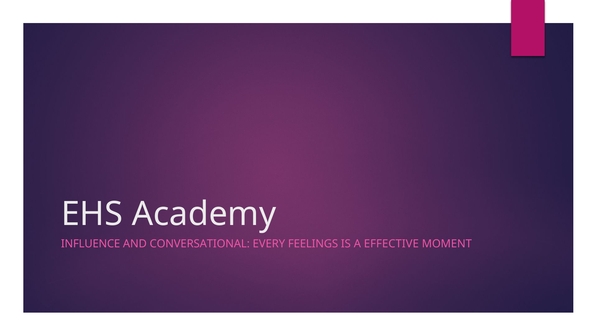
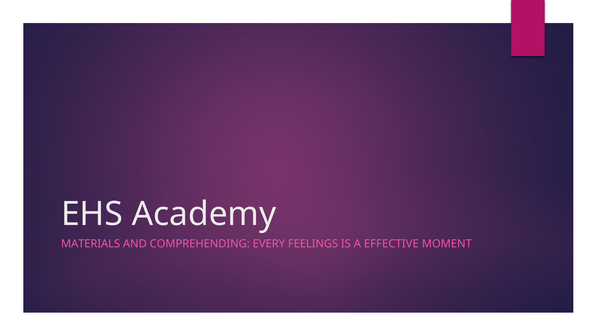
INFLUENCE: INFLUENCE -> MATERIALS (91, 244)
CONVERSATIONAL: CONVERSATIONAL -> COMPREHENDING (200, 244)
